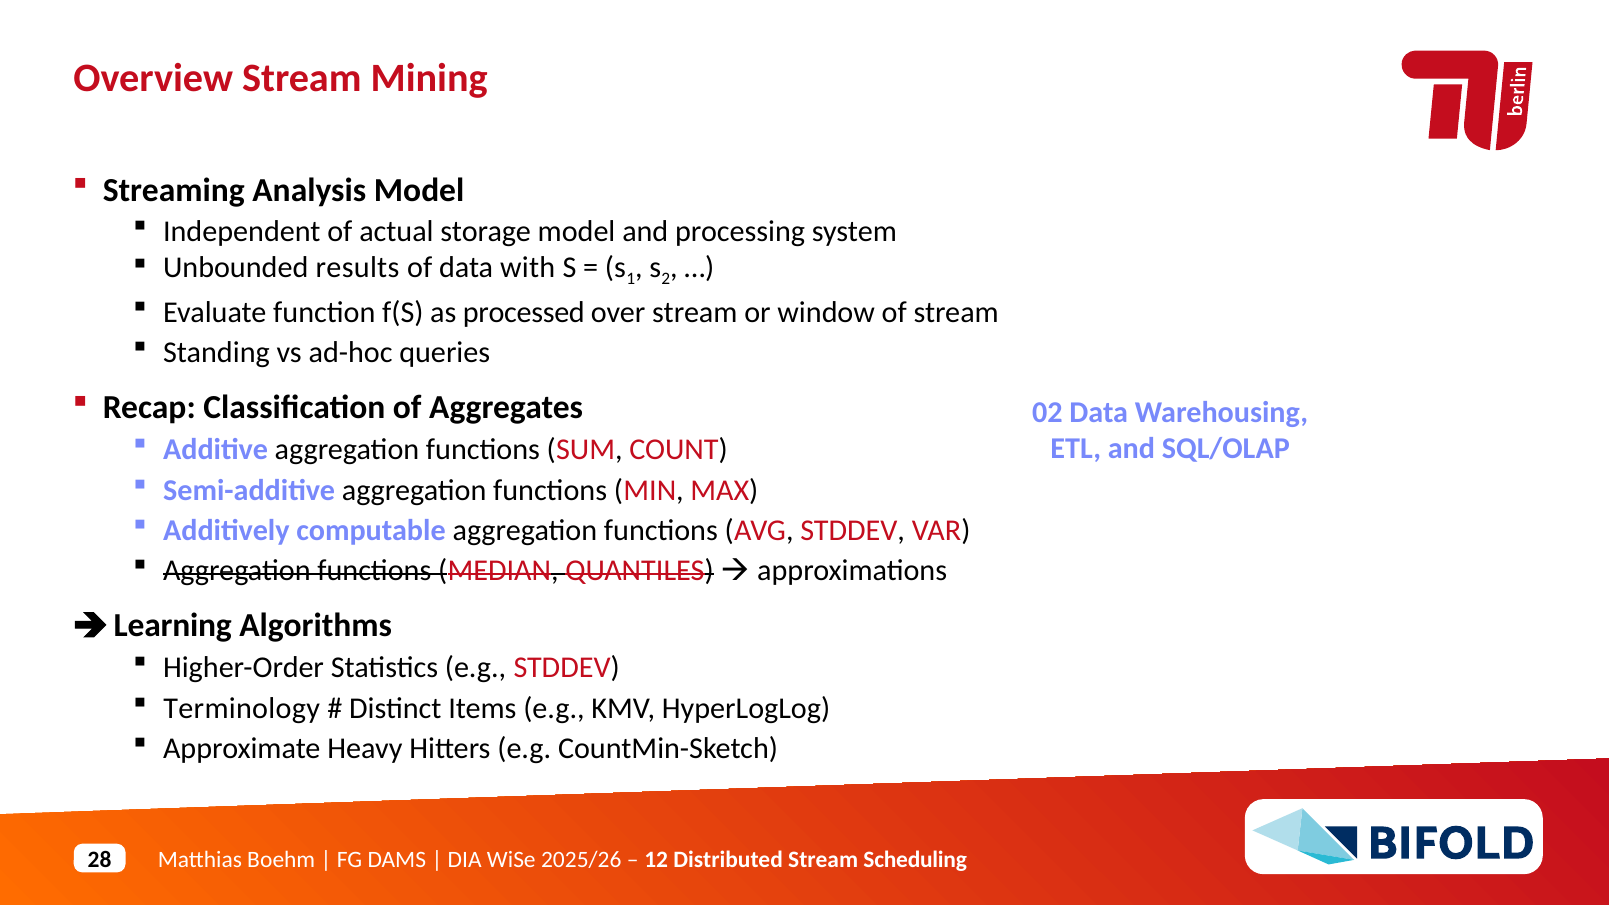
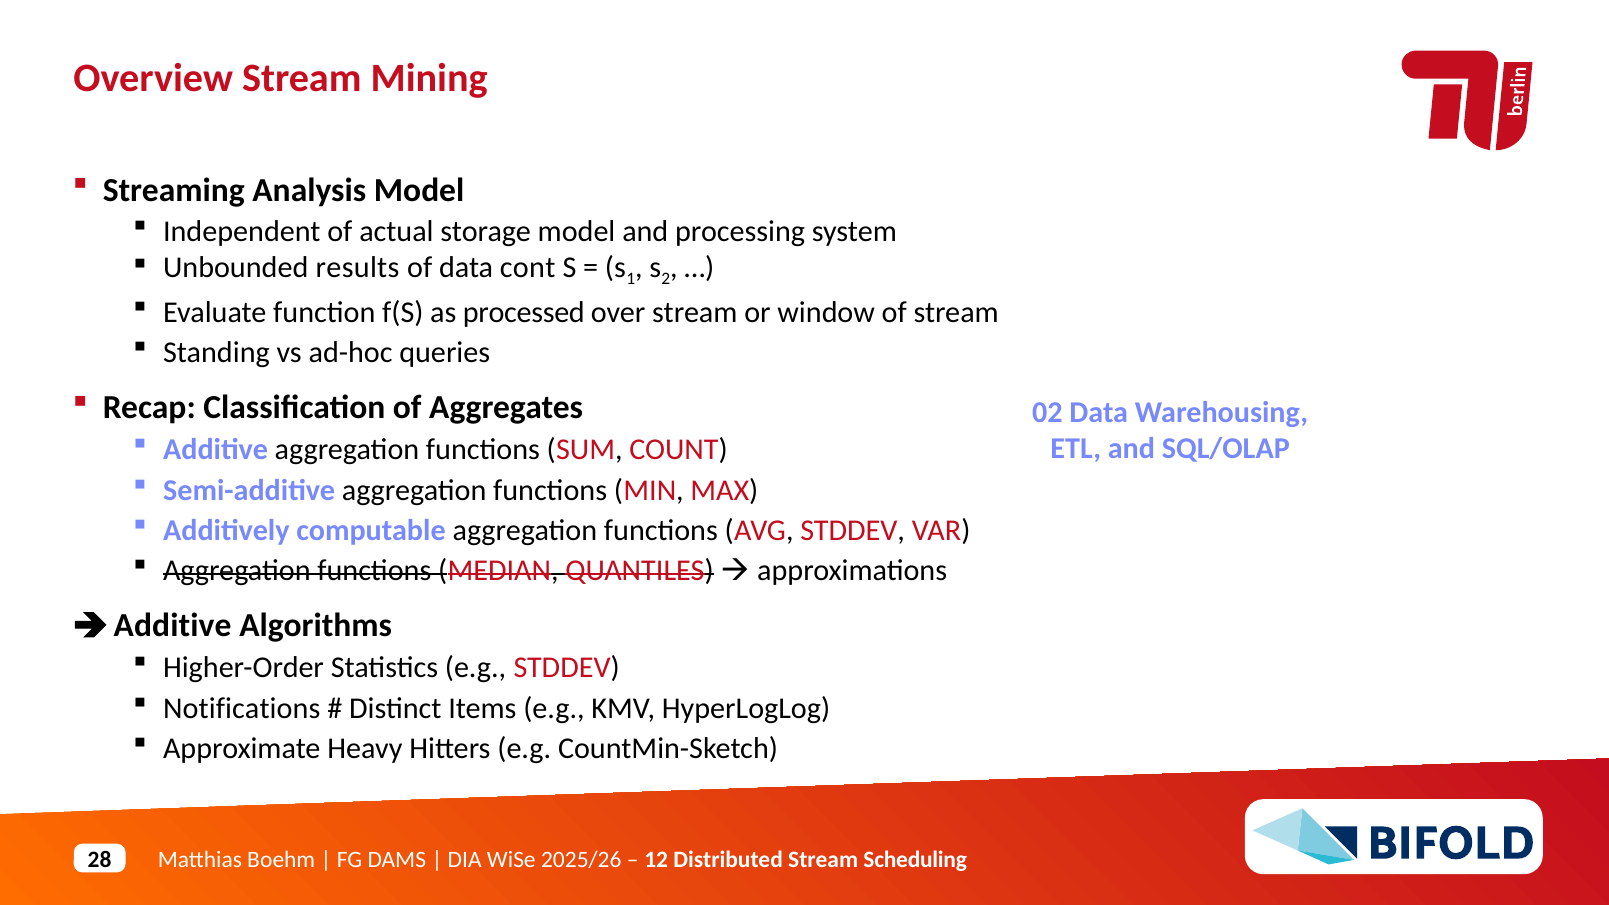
with: with -> cont (528, 267)
Learning: Learning -> Additive (173, 626)
Terminology: Terminology -> Notifications (242, 708)
